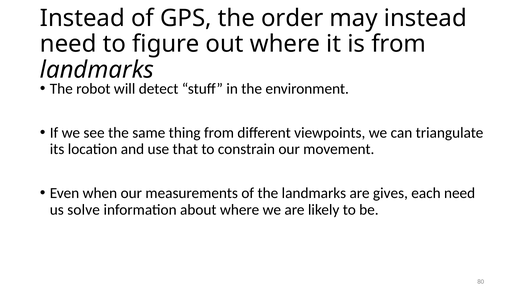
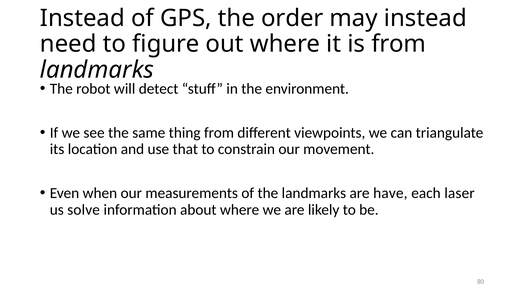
gives: gives -> have (390, 193)
each need: need -> laser (460, 193)
